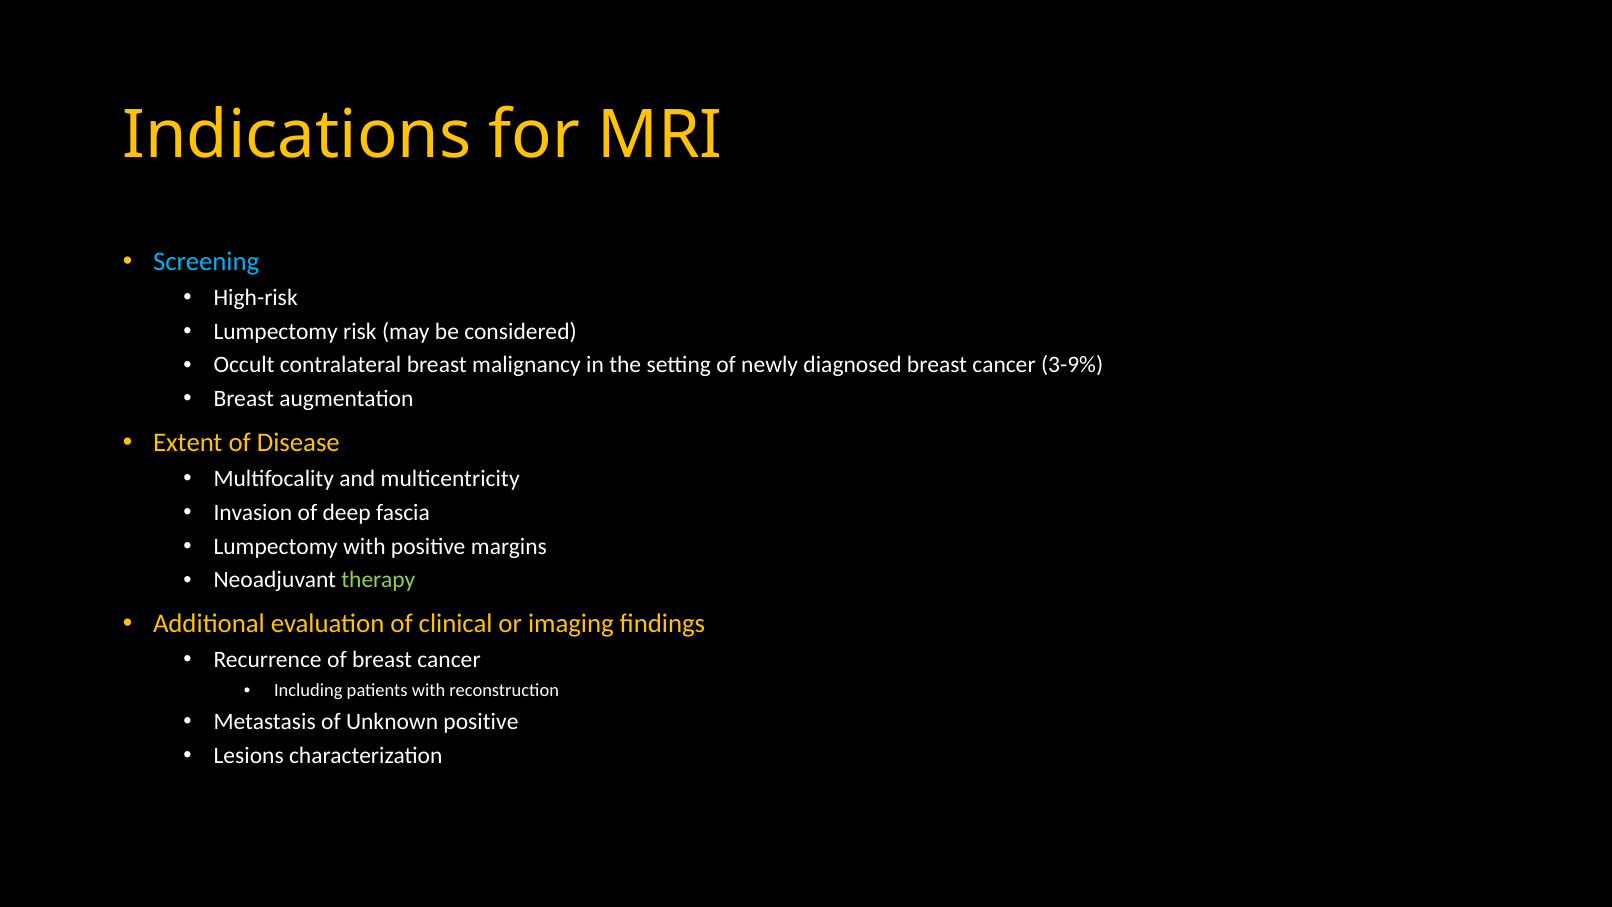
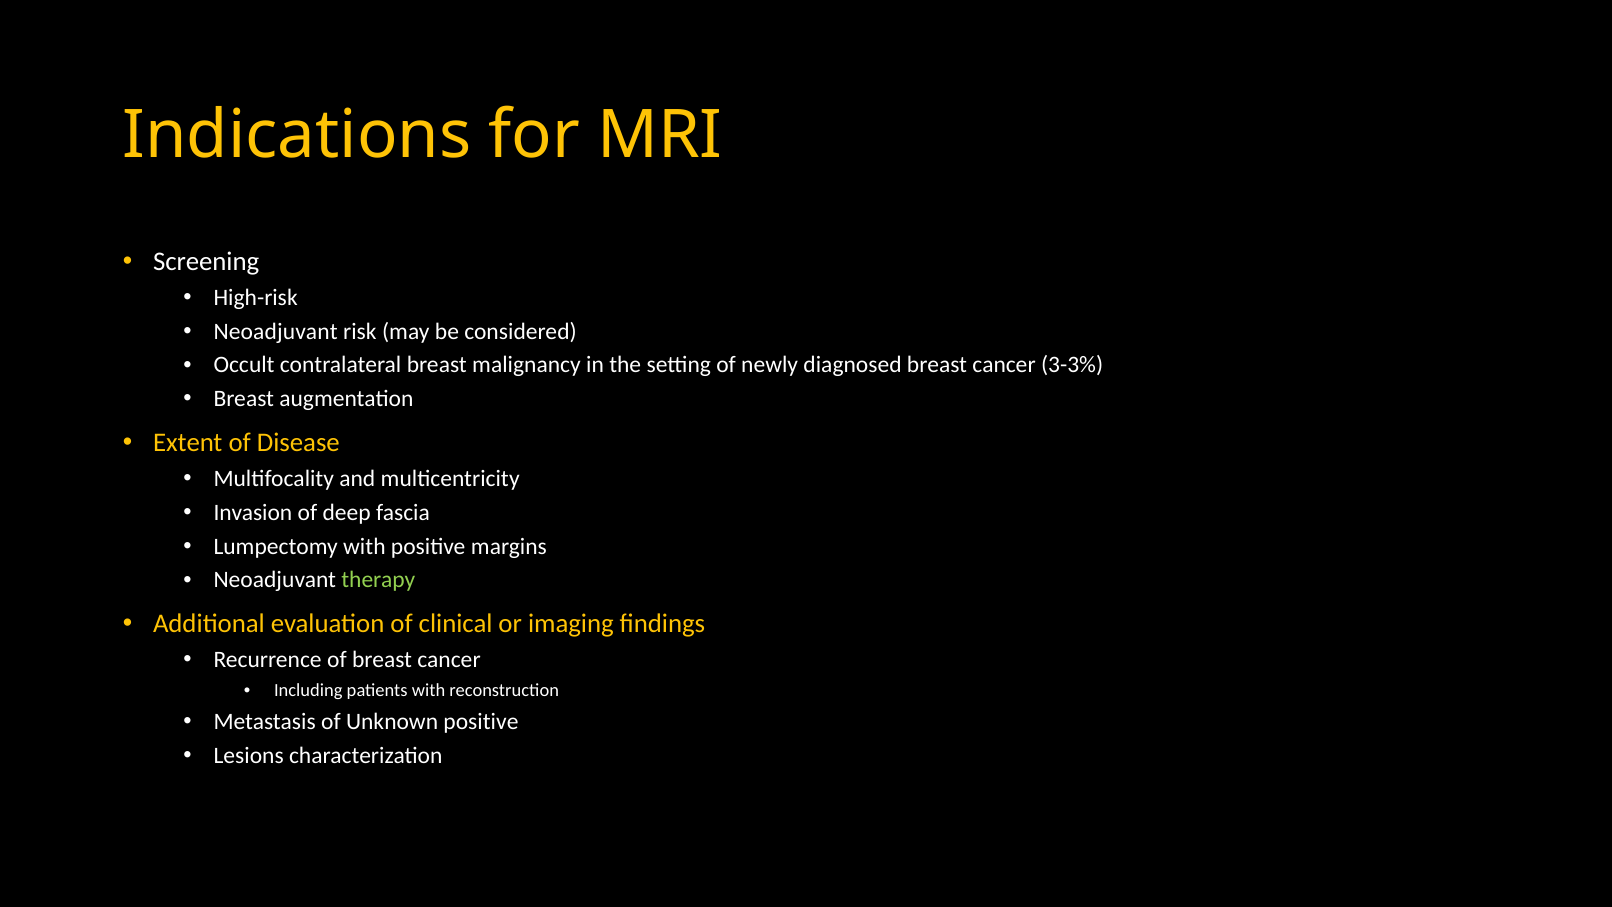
Screening colour: light blue -> white (206, 262)
Lumpectomy: Lumpectomy -> Neoadjuvant (276, 331)
3-9%: 3-9% -> 3-3% (1072, 365)
